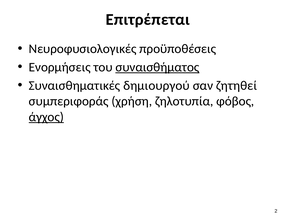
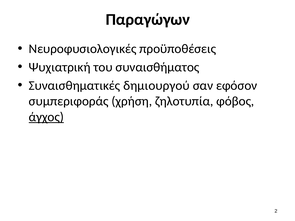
Επιτρέπεται: Επιτρέπεται -> Παραγώγων (148, 20)
Ενορμήσεις: Ενορμήσεις -> Ψυχιατρική (60, 67)
συναισθήματος underline: present -> none (157, 67)
ζητηθεί: ζητηθεί -> εφόσον (237, 86)
